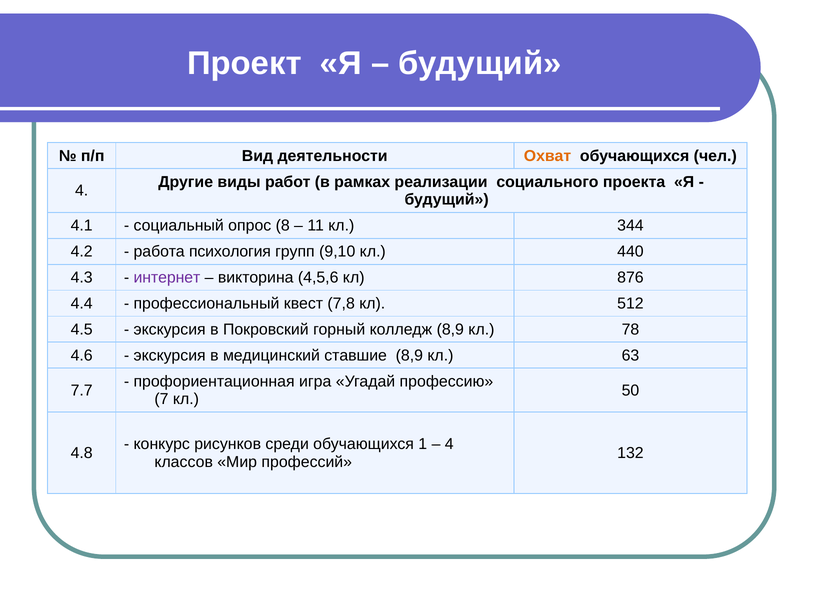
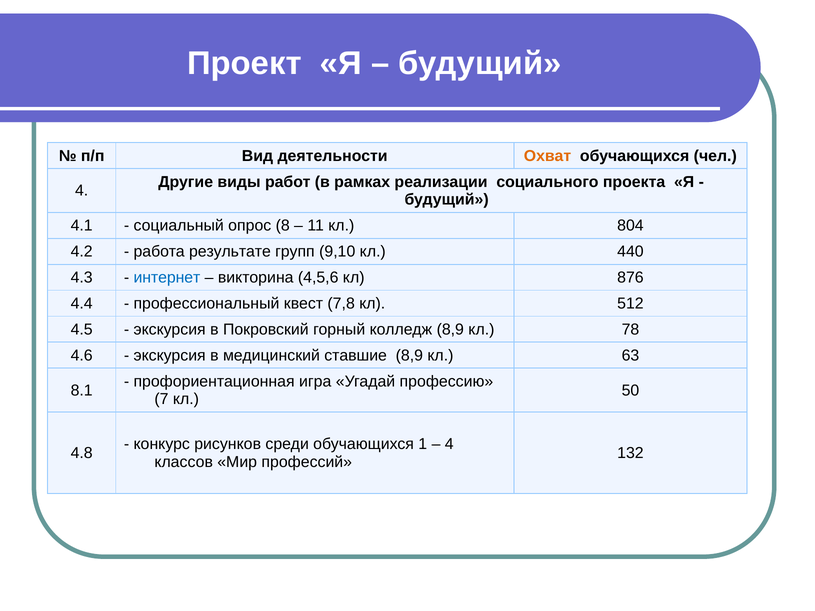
344: 344 -> 804 (630, 226)
психология: психология -> результате (230, 252)
интернет colour: purple -> blue (167, 278)
7.7: 7.7 -> 8.1 (82, 391)
